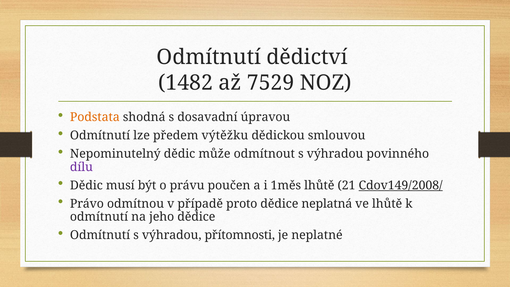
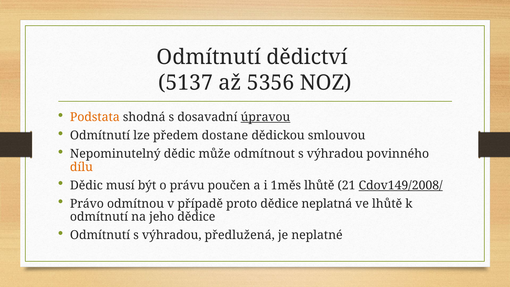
1482: 1482 -> 5137 (186, 83)
7529: 7529 -> 5356 (271, 83)
úpravou underline: none -> present (265, 117)
výtěžku: výtěžku -> dostane (225, 135)
dílu colour: purple -> orange (81, 167)
přítomnosti: přítomnosti -> předlužená (240, 235)
